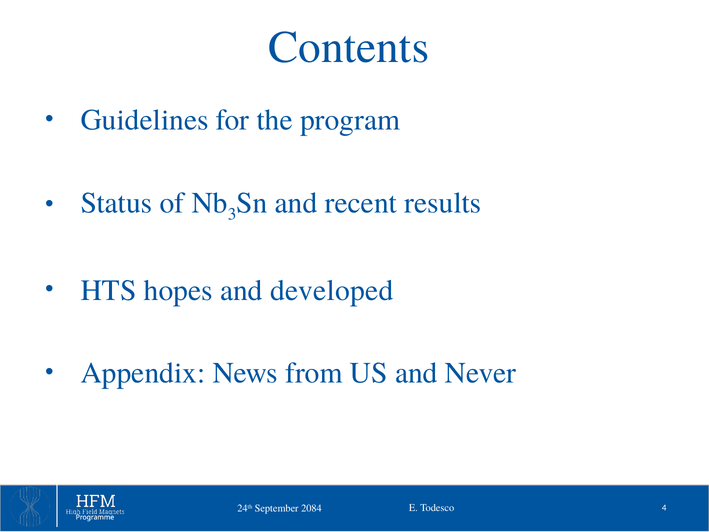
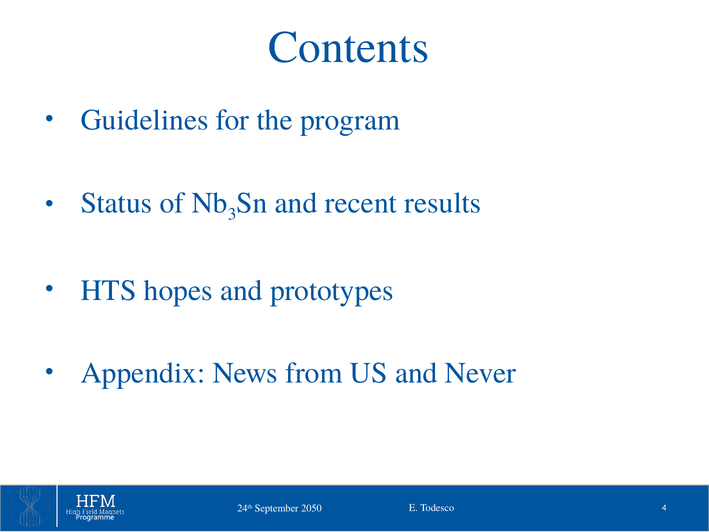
developed: developed -> prototypes (332, 290)
2084: 2084 -> 2050 (311, 508)
